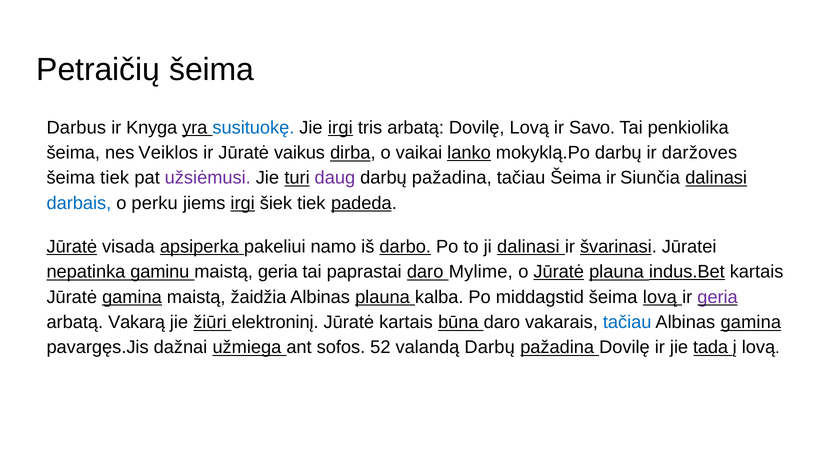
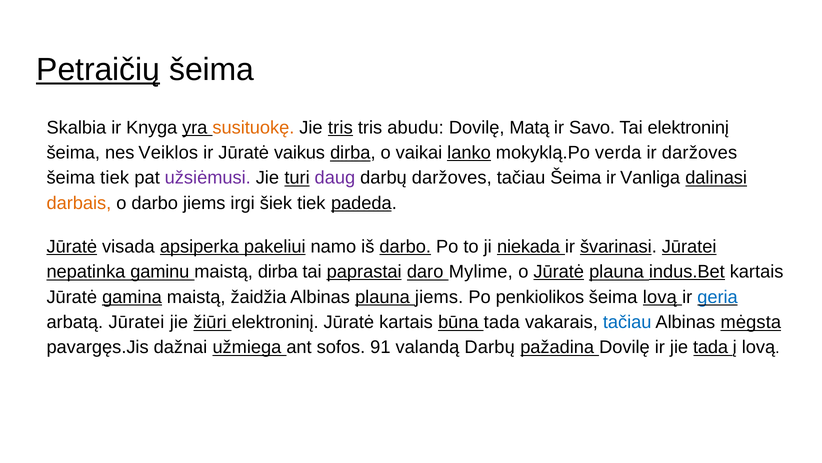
Petraičių underline: none -> present (98, 70)
Darbus: Darbus -> Skalbia (76, 127)
susituokę colour: blue -> orange (253, 127)
Jie irgi: irgi -> tris (340, 127)
tris arbatą: arbatą -> abudu (416, 127)
Dovilę Lovą: Lovą -> Matą (529, 127)
Tai penkiolika: penkiolika -> elektroninį (688, 127)
mokyklą.Po darbų: darbų -> verda (618, 152)
pažadina: pažadina -> daržoves (452, 178)
Siunčia: Siunčia -> Vanliga (650, 178)
darbais colour: blue -> orange (79, 203)
o perku: perku -> darbo (155, 203)
irgi underline: present -> none (243, 203)
pakeliui underline: none -> present (275, 246)
ji dalinasi: dalinasi -> niekada (529, 246)
Jūratei underline: none -> present (689, 246)
maistą geria: geria -> dirba (278, 271)
paprastai underline: none -> present (364, 271)
plauna kalba: kalba -> jiems (439, 297)
middagstid: middagstid -> penkiolikos (540, 297)
geria colour: purple -> blue (718, 297)
arbatą Vakarą: Vakarą -> Jūratei (136, 322)
būna daro: daro -> tada (502, 322)
Albinas gamina: gamina -> mėgsta (751, 322)
52: 52 -> 91 (380, 347)
